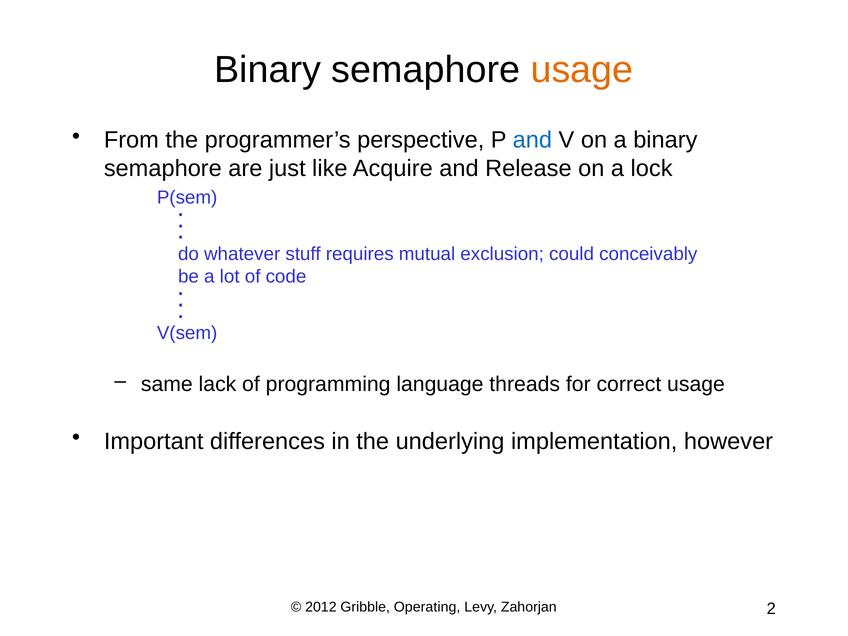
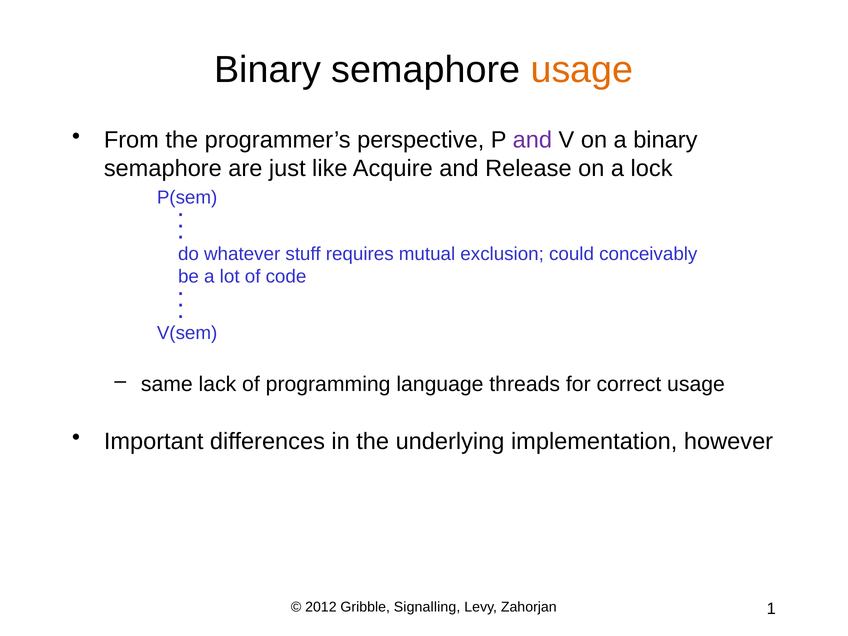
and colour: blue -> purple (532, 140)
Operating: Operating -> Signalling (427, 607)
2: 2 -> 1 (771, 609)
